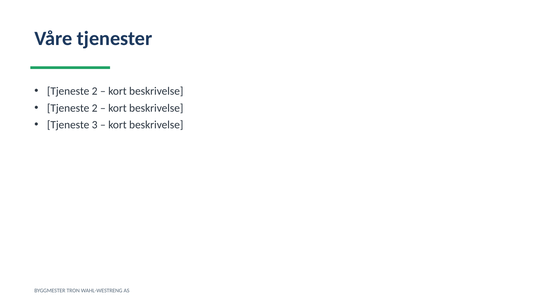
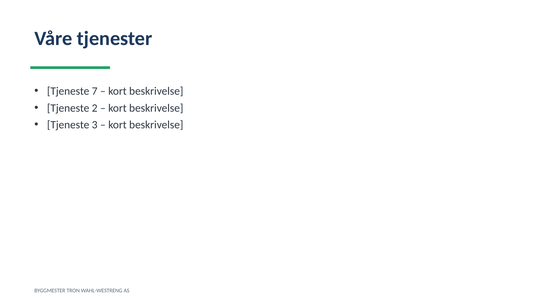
2: 2 -> 7 (95, 91)
